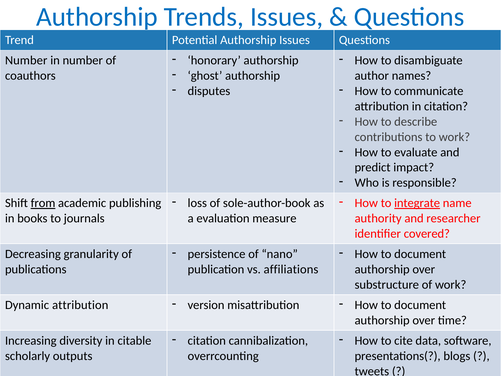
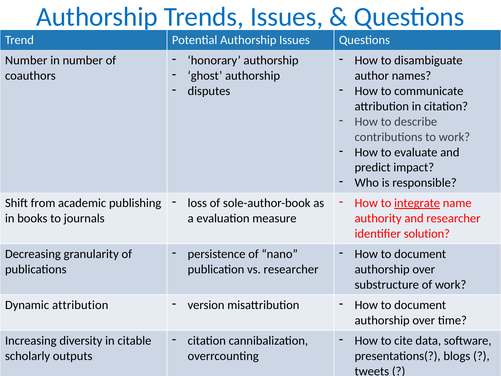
from underline: present -> none (43, 203)
covered: covered -> solution (427, 234)
vs affiliations: affiliations -> researcher (291, 269)
